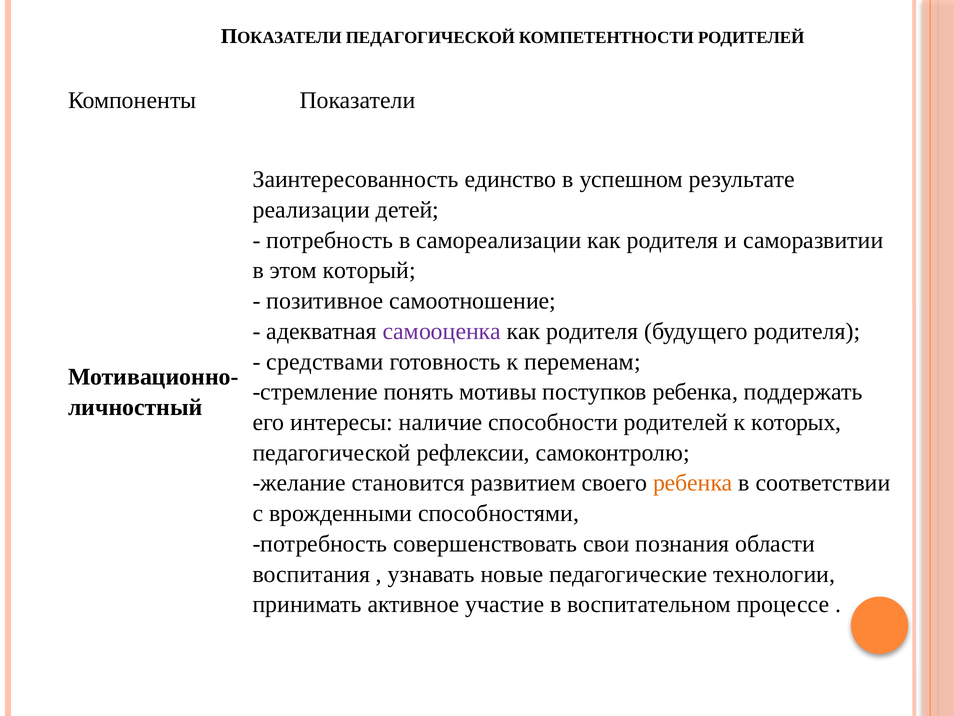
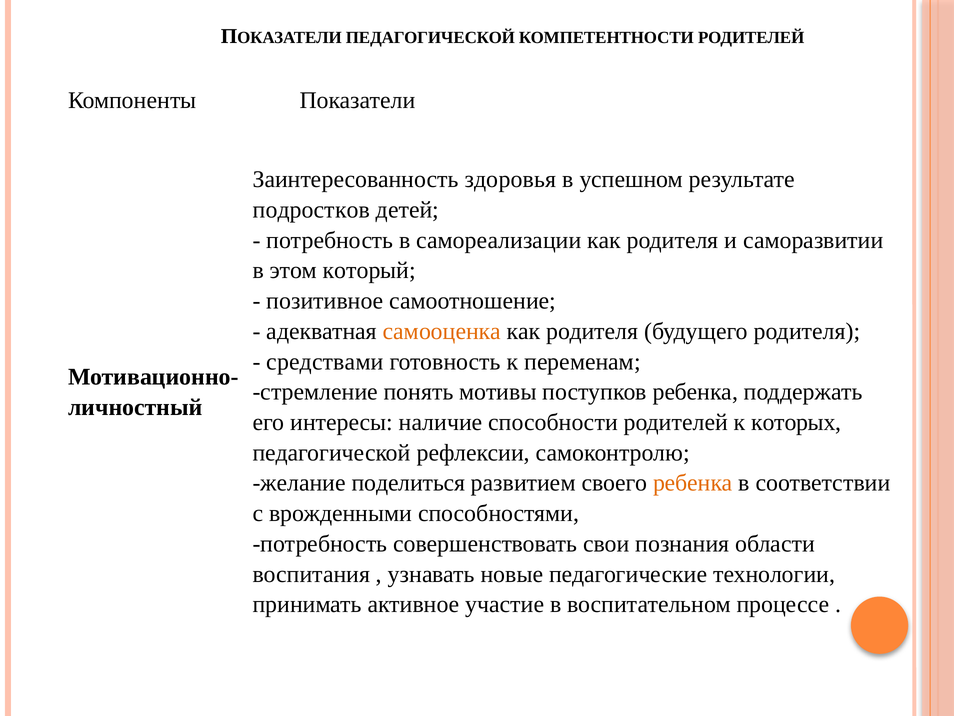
единство: единство -> здоровья (510, 179)
реализации: реализации -> подростков (311, 210)
самооценка colour: purple -> orange (442, 331)
становится: становится -> поделиться (408, 483)
